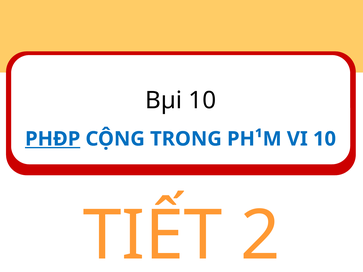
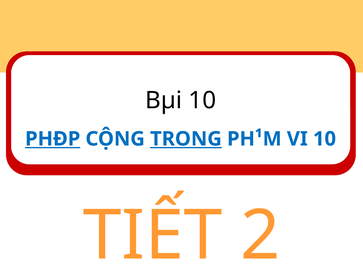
TRONG underline: none -> present (186, 139)
